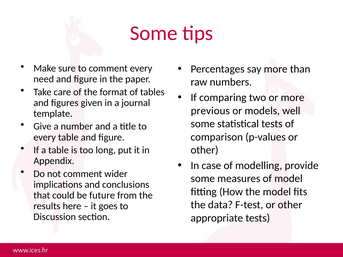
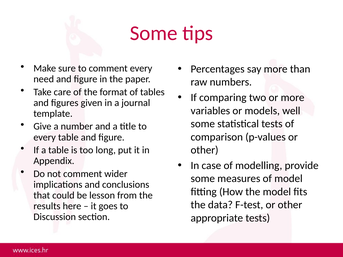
previous: previous -> variables (210, 111)
future: future -> lesson (102, 195)
